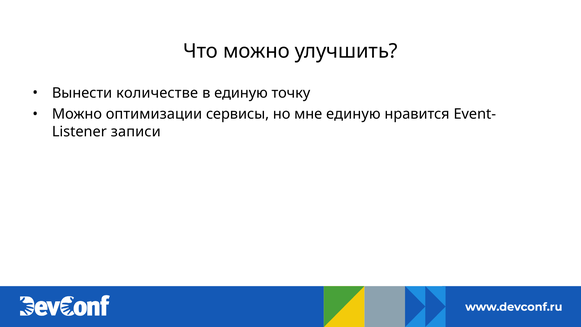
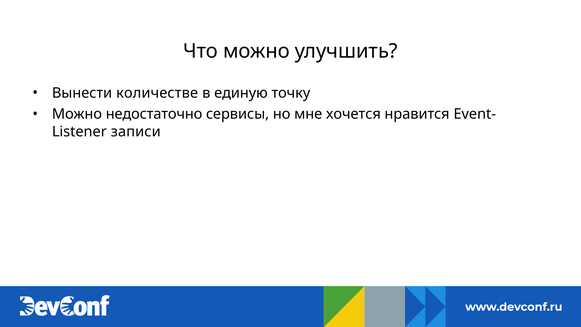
оптимизации: оптимизации -> недостаточно (154, 114)
мне единую: единую -> хочется (353, 114)
